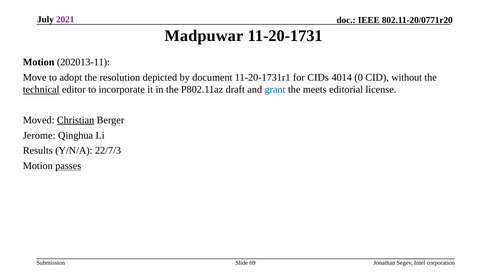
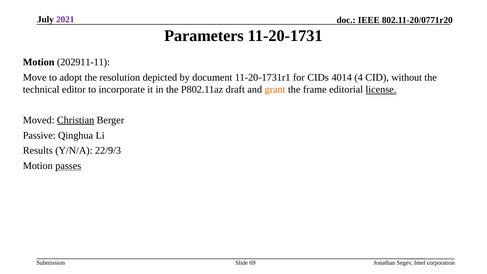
Madpuwar: Madpuwar -> Parameters (204, 36)
202013-11: 202013-11 -> 202911-11 (83, 62)
0: 0 -> 4 (359, 77)
technical underline: present -> none (41, 90)
grant colour: blue -> orange (275, 90)
meets: meets -> frame (315, 90)
license underline: none -> present (381, 90)
Jerome: Jerome -> Passive (39, 135)
22/7/3: 22/7/3 -> 22/9/3 (108, 151)
